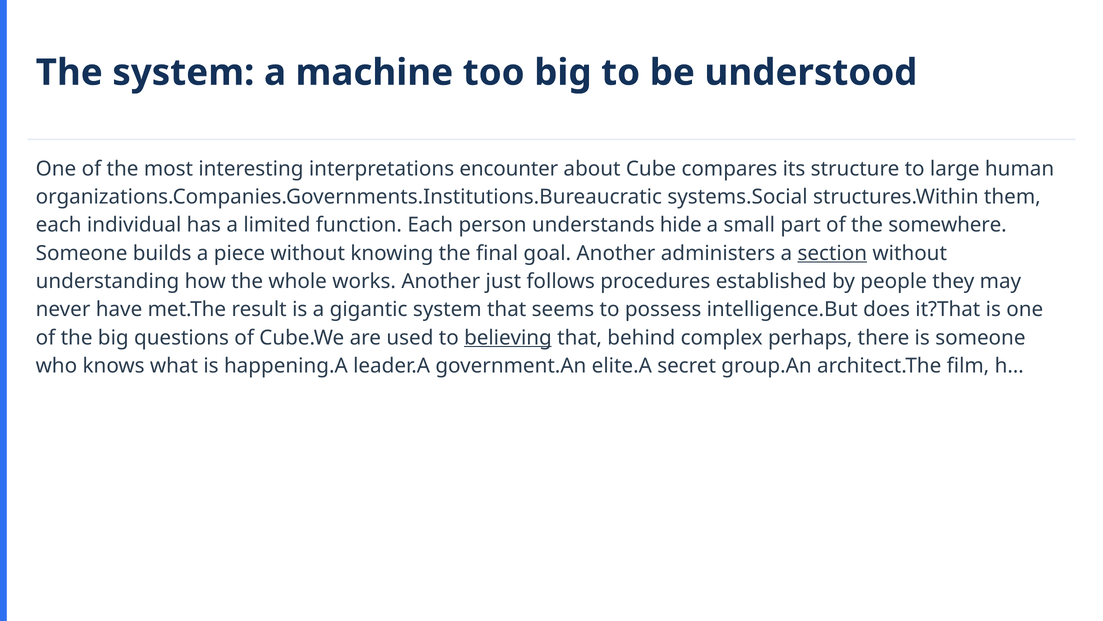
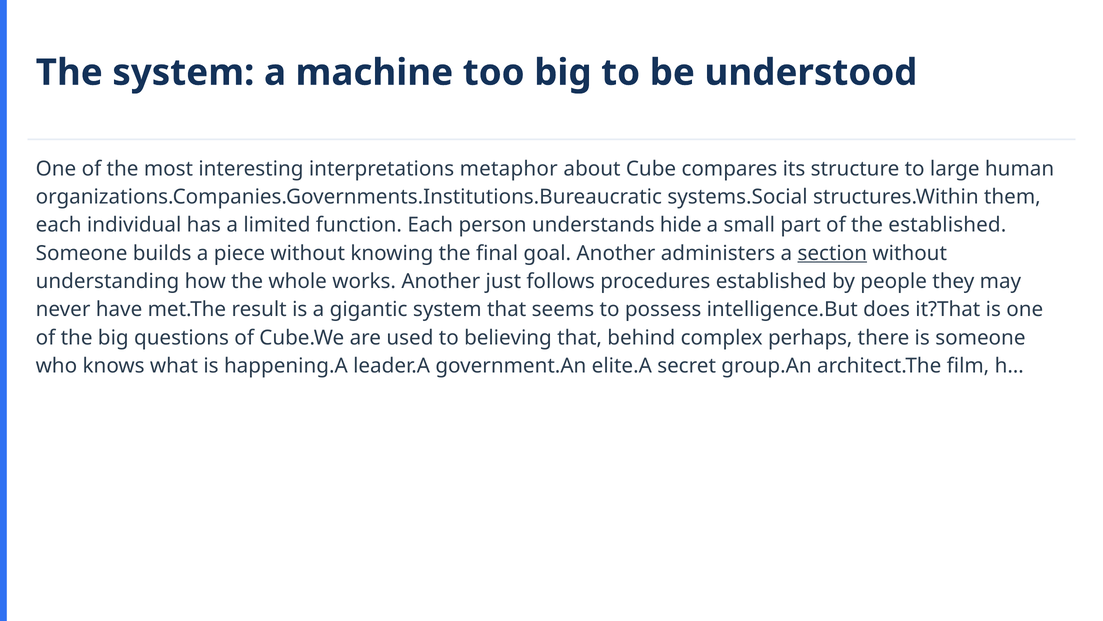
encounter: encounter -> metaphor (509, 169)
the somewhere: somewhere -> established (947, 225)
believing underline: present -> none (508, 337)
